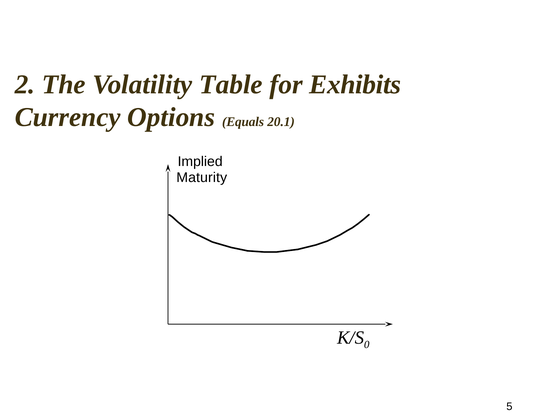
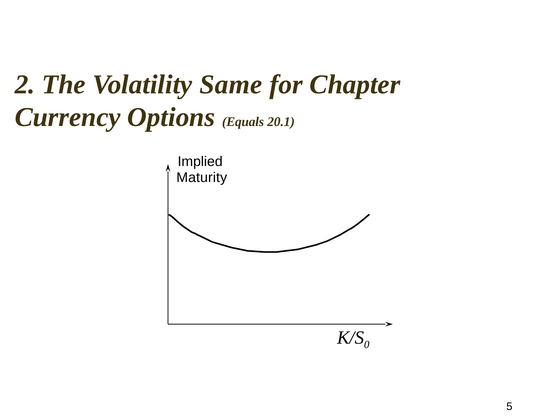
Table: Table -> Same (231, 84)
Exhibits: Exhibits -> Chapter (355, 84)
